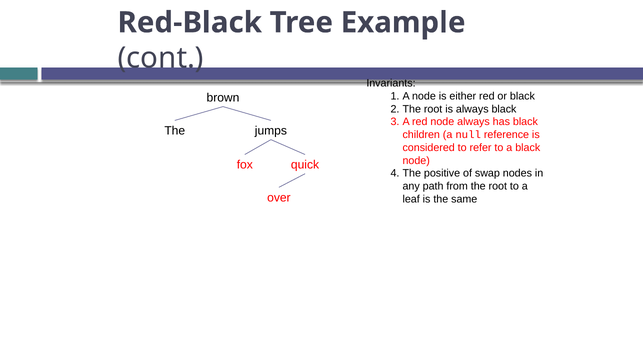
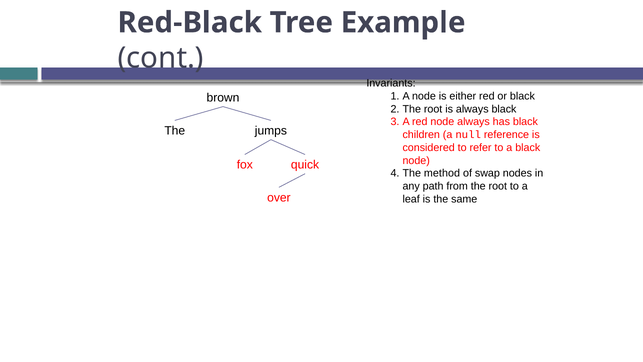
positive: positive -> method (442, 173)
